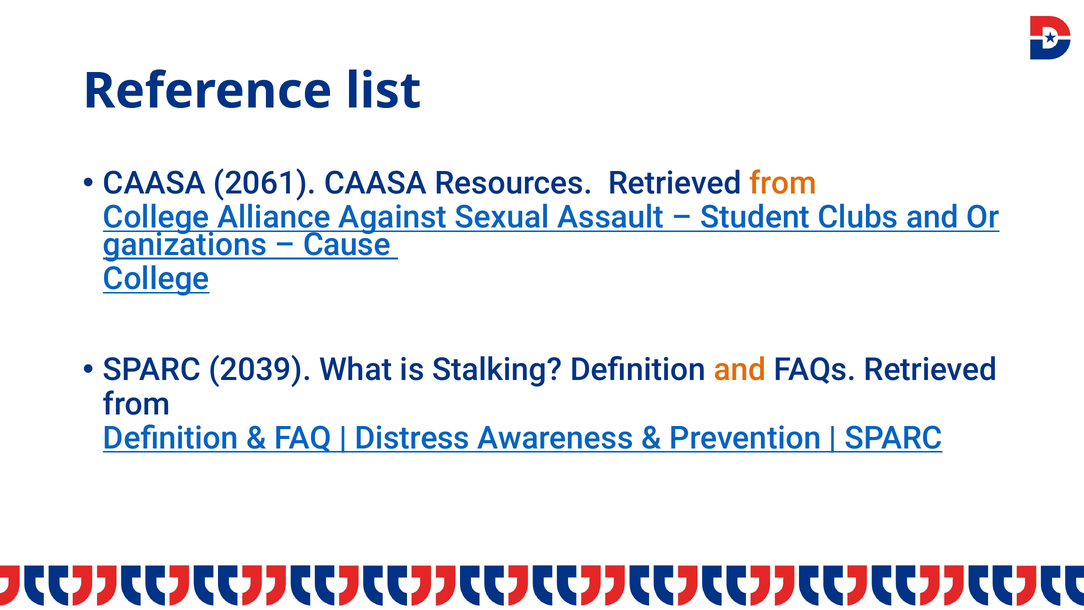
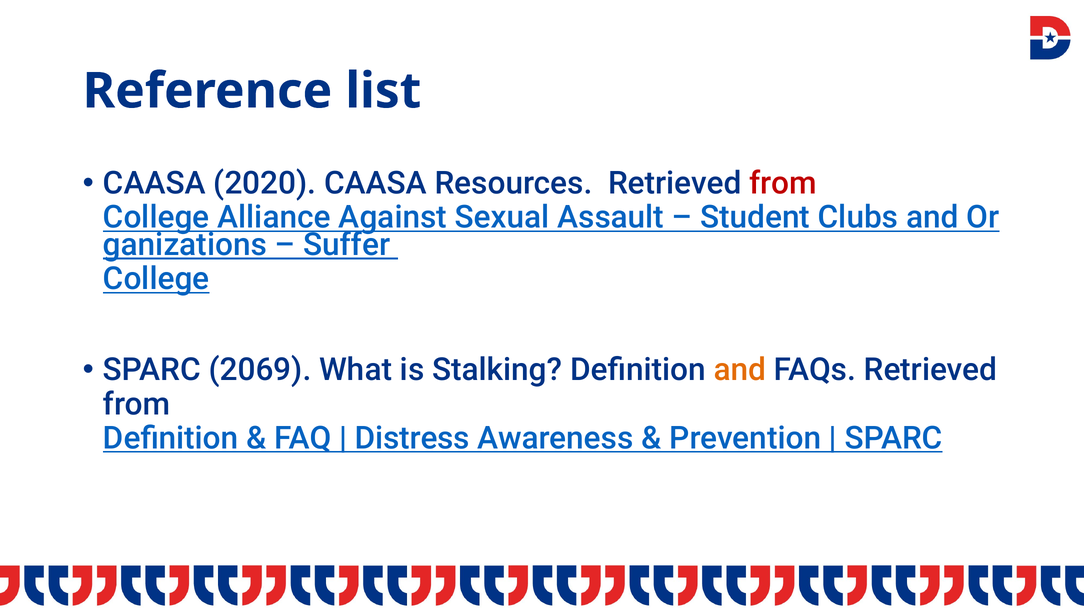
2061: 2061 -> 2020 (265, 183)
from colour: orange -> red (783, 183)
Cause: Cause -> Suffer (347, 245)
2039: 2039 -> 2069 (260, 370)
